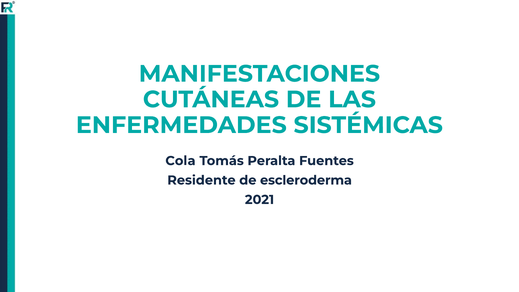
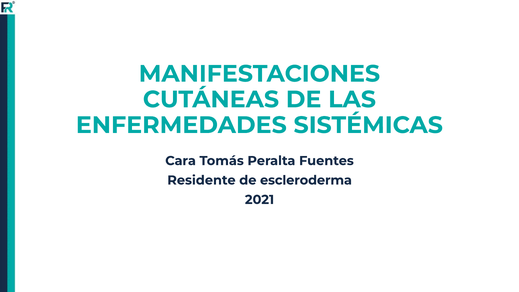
Cola: Cola -> Cara (181, 161)
